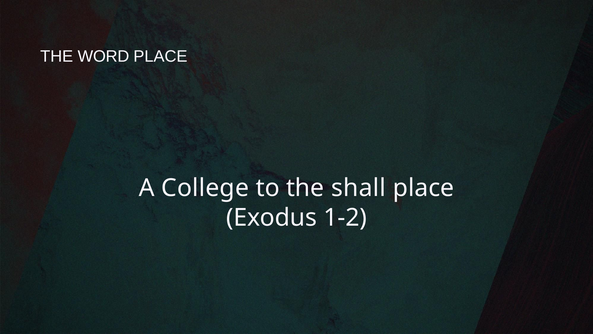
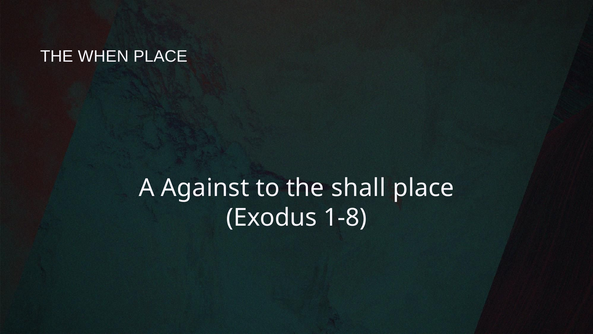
WORD: WORD -> WHEN (103, 56)
College: College -> Against (205, 188)
1-2: 1-2 -> 1-8 (345, 218)
